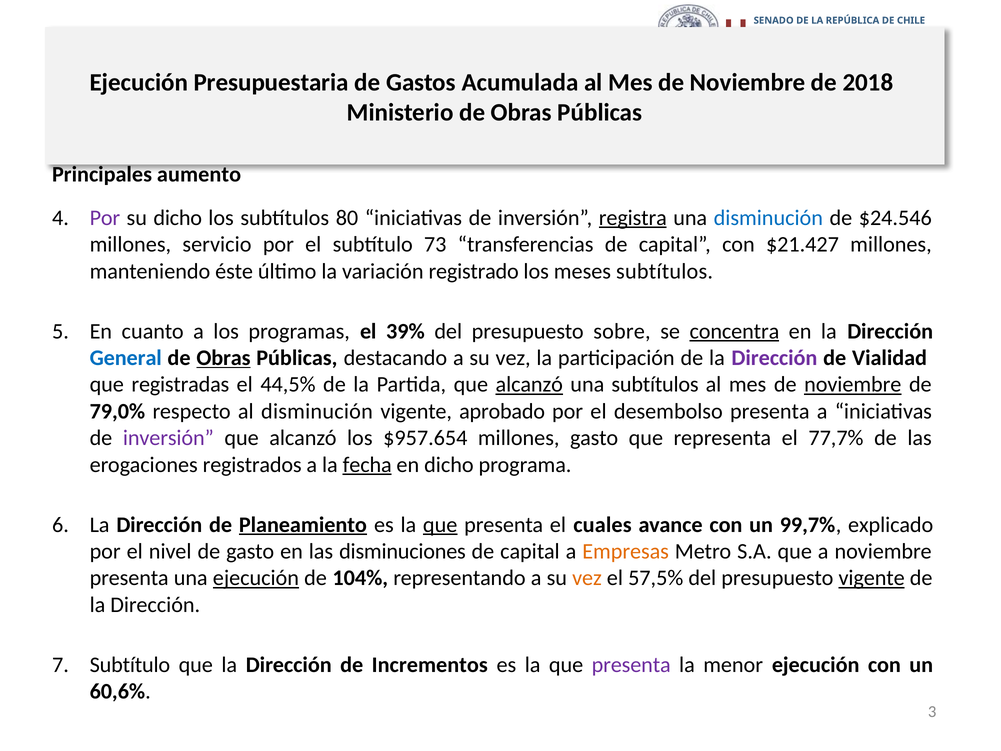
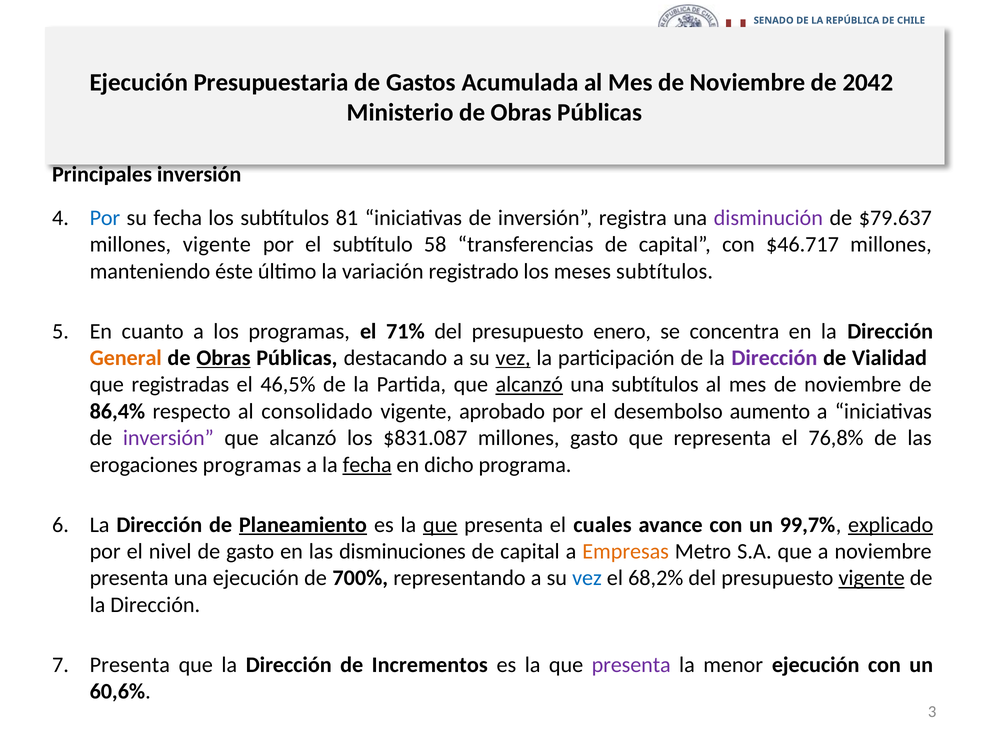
2018: 2018 -> 2042 (868, 83)
Principales aumento: aumento -> inversión (199, 174)
Por colour: purple -> blue (105, 218)
su dicho: dicho -> fecha (178, 218)
80: 80 -> 81 (347, 218)
registra underline: present -> none (633, 218)
disminución colour: blue -> purple (768, 218)
$24.546: $24.546 -> $79.637 (895, 218)
millones servicio: servicio -> vigente (217, 244)
73: 73 -> 58 (435, 244)
$21.427: $21.427 -> $46.717 (802, 244)
39%: 39% -> 71% (405, 331)
sobre: sobre -> enero (622, 331)
concentra underline: present -> none (734, 331)
General colour: blue -> orange (126, 358)
vez underline: none -> present (513, 358)
44,5%: 44,5% -> 46,5% (288, 385)
noviembre underline: present -> none (853, 385)
79,0%: 79,0% -> 86,4% (117, 411)
al disminución: disminución -> consolidado (317, 411)
desembolso presenta: presenta -> aumento (770, 411)
$957.654: $957.654 -> $831.087 (425, 438)
77,7%: 77,7% -> 76,8% (836, 438)
erogaciones registrados: registrados -> programas (252, 465)
explicado underline: none -> present (891, 525)
ejecución underline: present -> none (256, 578)
104%: 104% -> 700% (360, 578)
vez colour: orange -> blue (587, 578)
57,5%: 57,5% -> 68,2% (656, 578)
Subtítulo: Subtítulo -> Presenta (130, 665)
